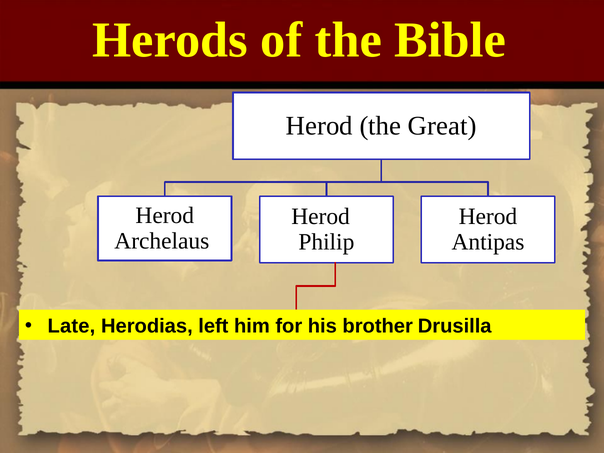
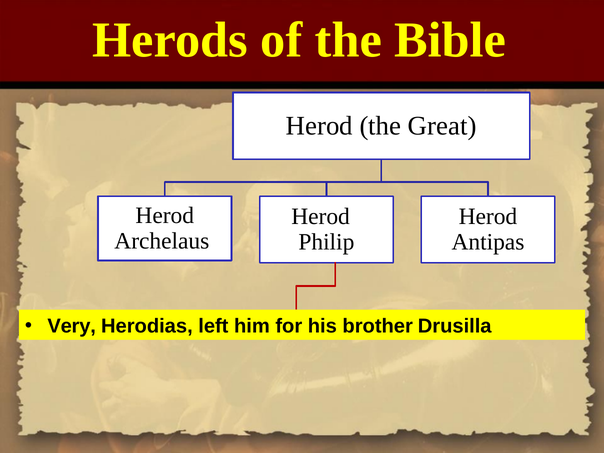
Late: Late -> Very (72, 326)
